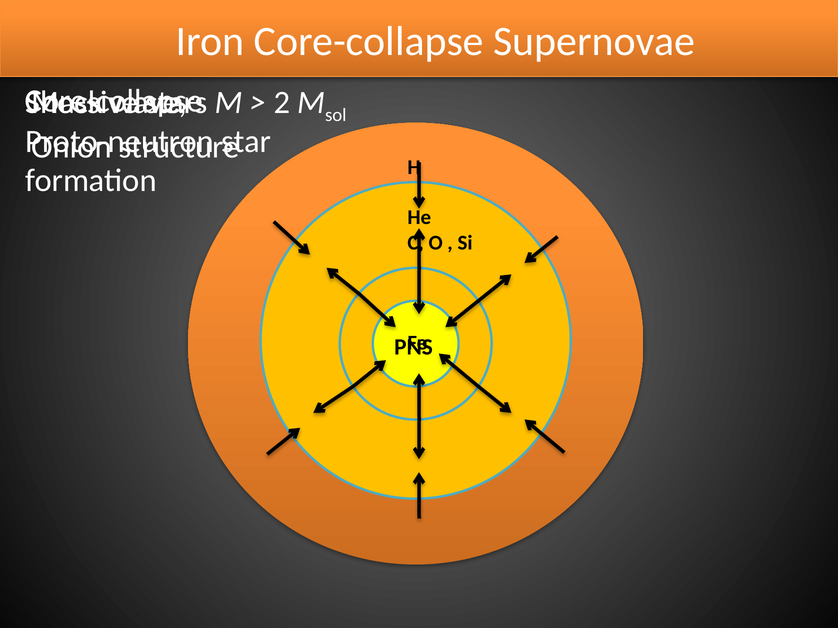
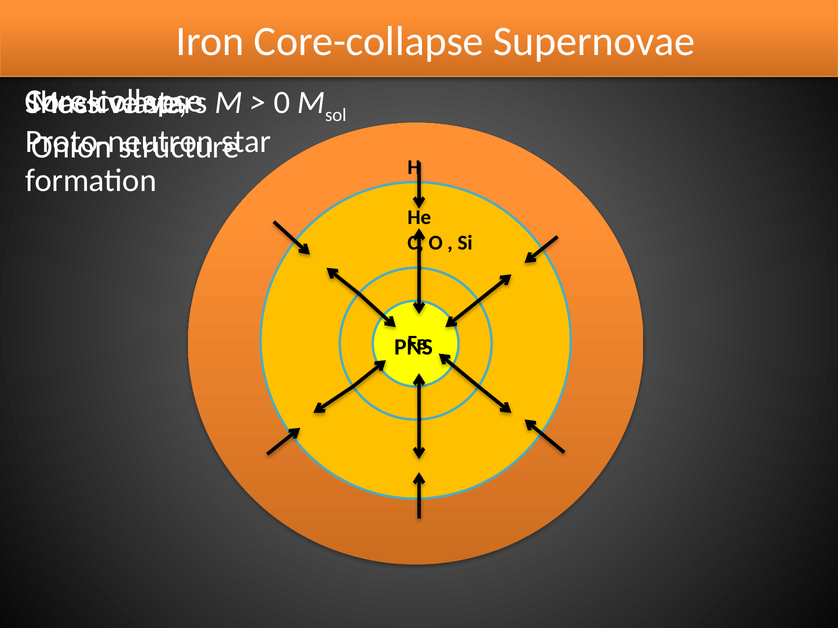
2: 2 -> 0 (282, 103)
